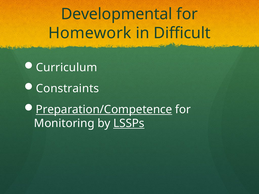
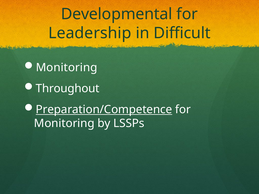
Homework: Homework -> Leadership (90, 33)
Curriculum: Curriculum -> Monitoring (67, 68)
Constraints: Constraints -> Throughout (68, 89)
LSSPs underline: present -> none (129, 124)
